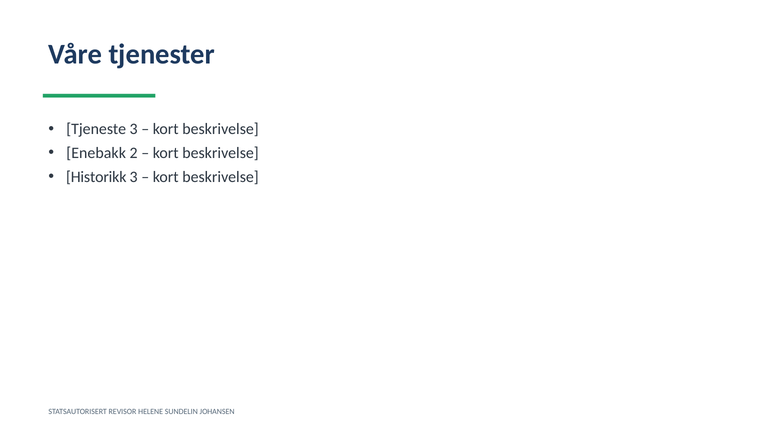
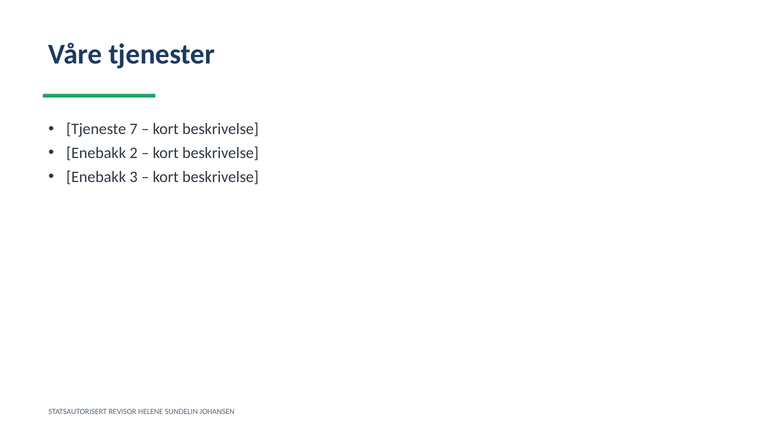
Tjeneste 3: 3 -> 7 (134, 129)
Historikk: Historikk -> Enebakk (96, 177)
